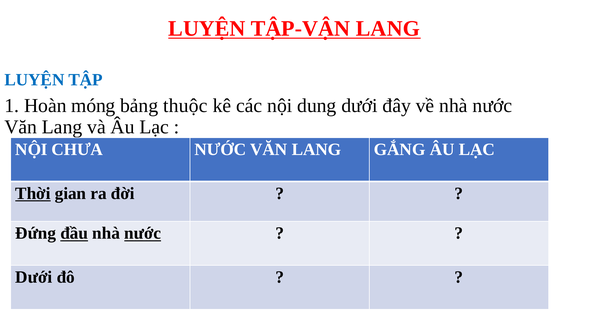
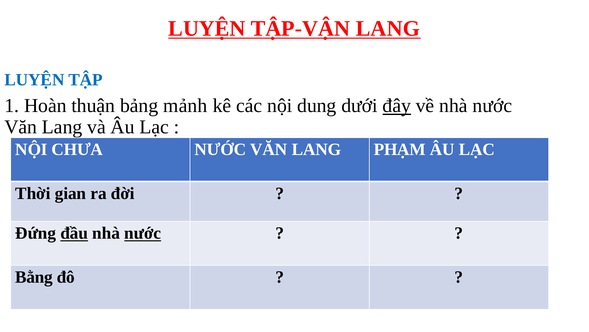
móng: móng -> thuận (93, 106)
thuộc: thuộc -> mảnh (185, 106)
đây underline: none -> present (397, 106)
GẮNG: GẮNG -> PHẠM (400, 149)
Thời underline: present -> none (33, 193)
Dưới: Dưới -> Bằng (34, 277)
